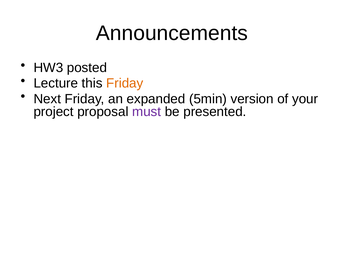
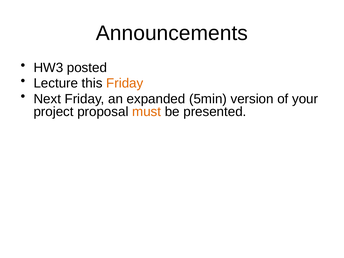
must colour: purple -> orange (147, 112)
